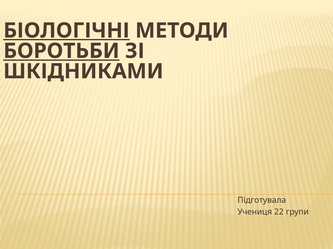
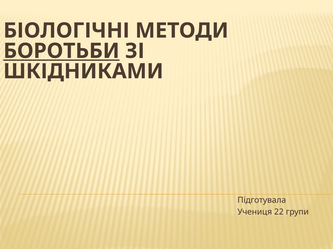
БІОЛОГІЧНІ underline: present -> none (66, 31)
